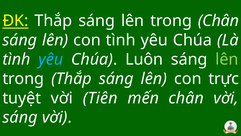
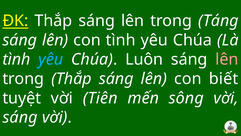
trong Chân: Chân -> Táng (218, 21)
lên colour: light green -> pink (227, 59)
trực: trực -> biết (224, 79)
mến chân: chân -> sông (186, 98)
